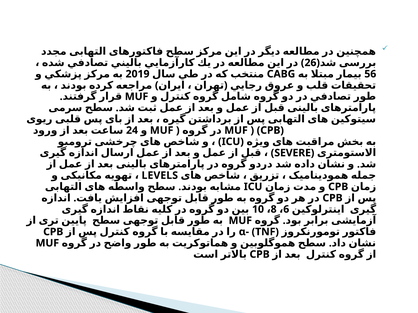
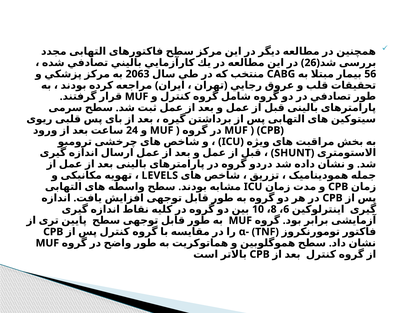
2019: 2019 -> 2063 (138, 74)
SEVERE: SEVERE -> SHUNT (293, 153)
